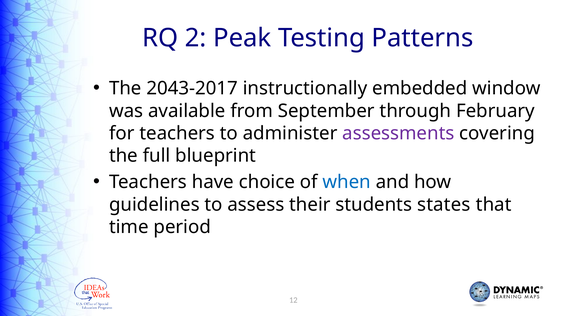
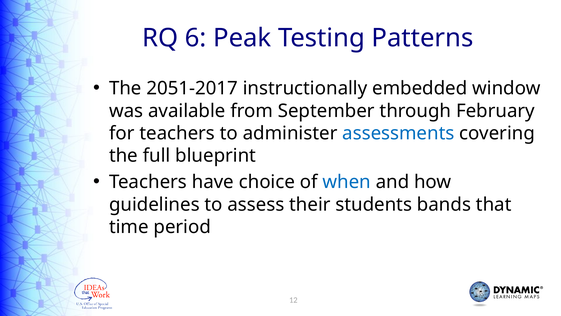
2: 2 -> 6 (196, 38)
2043-2017: 2043-2017 -> 2051-2017 (192, 88)
assessments colour: purple -> blue (398, 133)
states: states -> bands (444, 204)
